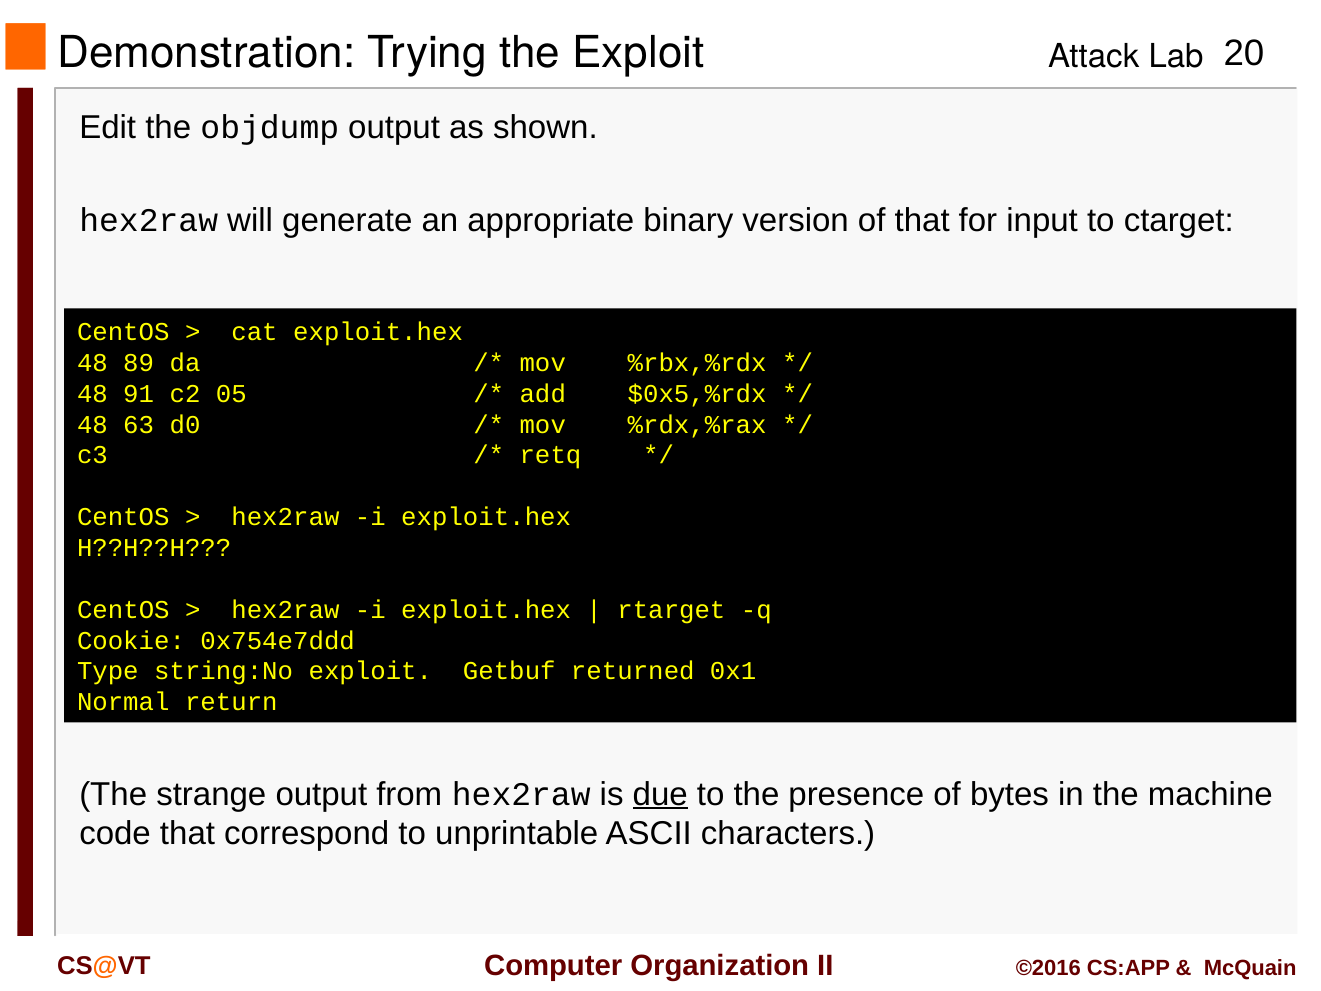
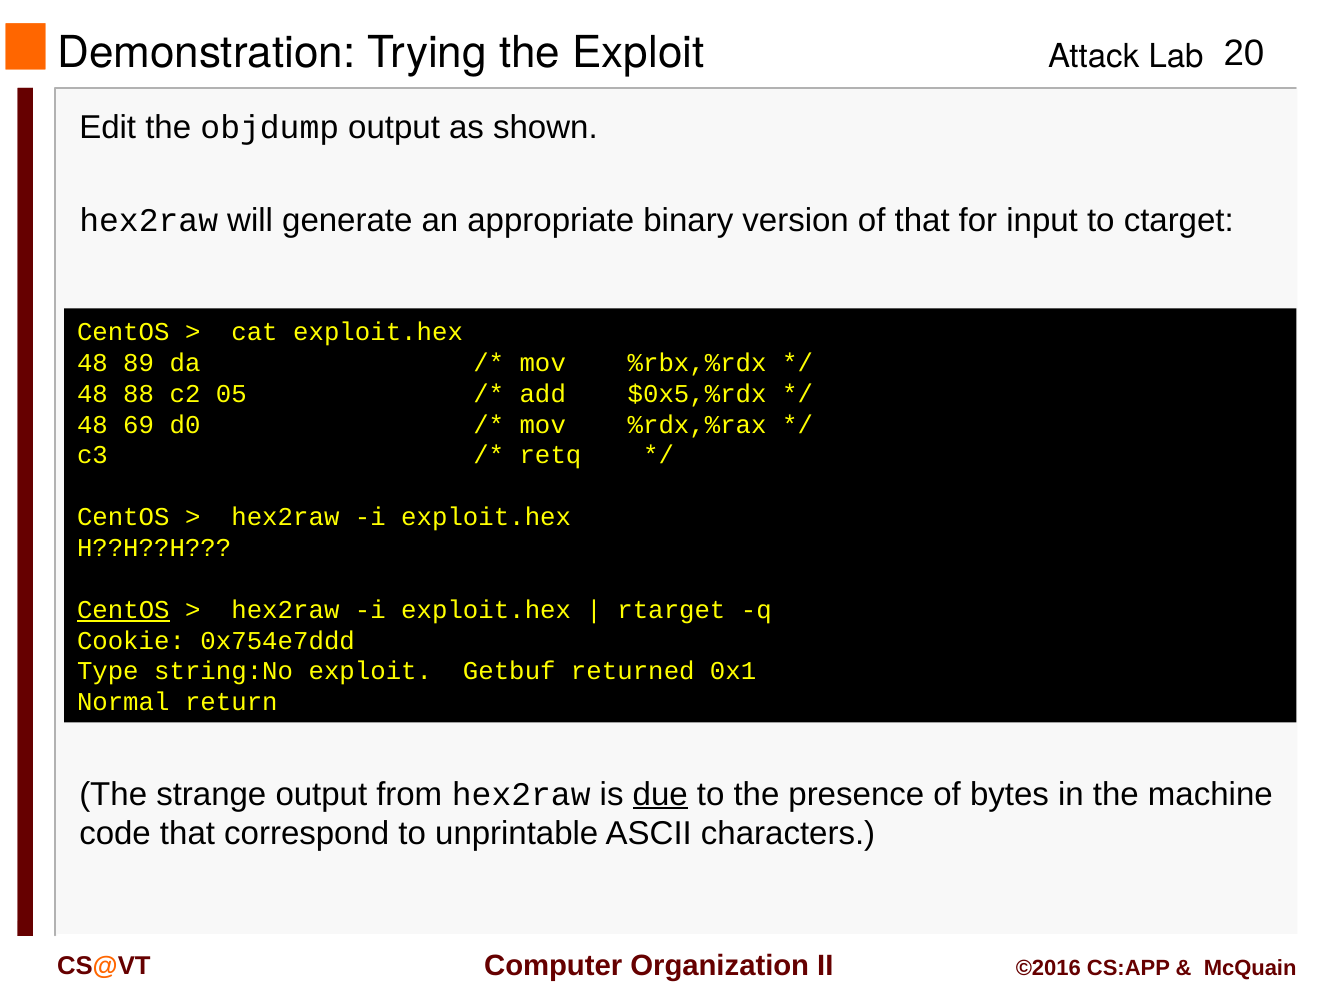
91: 91 -> 88 (139, 394)
63: 63 -> 69 (139, 424)
CentOS underline: none -> present (123, 610)
